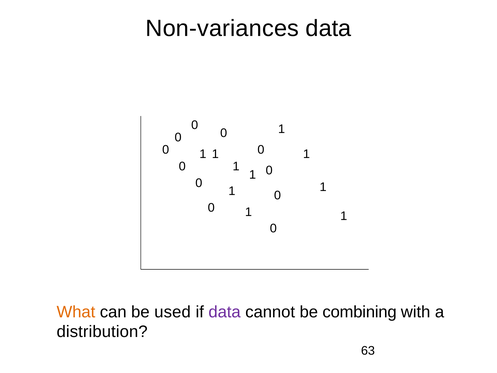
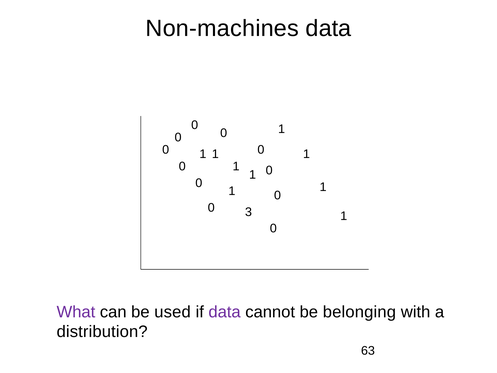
Non-variances: Non-variances -> Non-machines (222, 29)
1: 1 -> 3 (248, 212)
What colour: orange -> purple (76, 312)
combining: combining -> belonging (359, 312)
